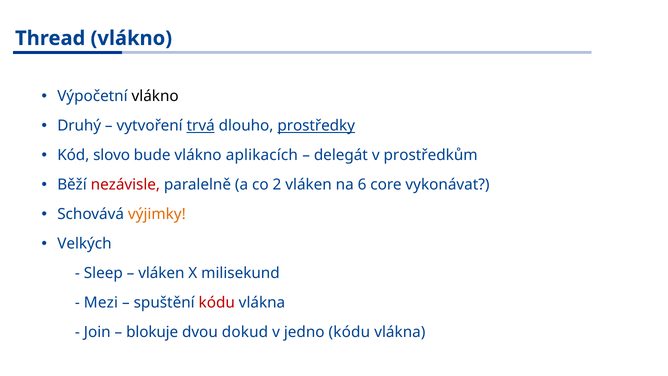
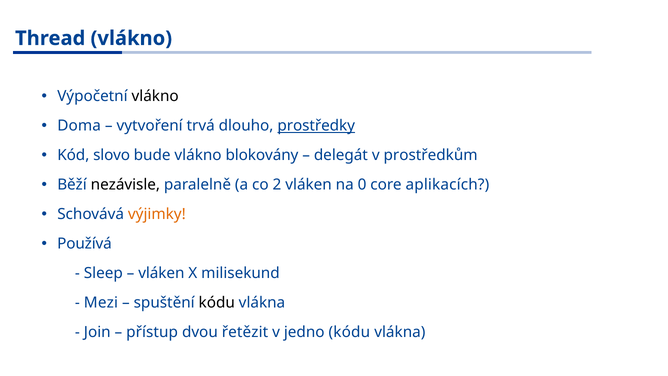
Druhý: Druhý -> Doma (79, 126)
trvá underline: present -> none (201, 126)
aplikacích: aplikacích -> blokovány (262, 155)
nezávisle colour: red -> black (125, 185)
6: 6 -> 0 (362, 185)
vykonávat: vykonávat -> aplikacích (447, 185)
Velkých: Velkých -> Používá (85, 244)
kódu colour: red -> black (217, 303)
blokuje: blokuje -> přístup (152, 332)
dokud: dokud -> řetězit (245, 332)
